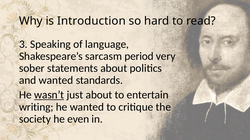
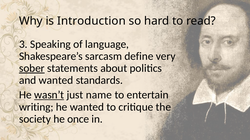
period: period -> define (139, 56)
sober underline: none -> present (32, 69)
just about: about -> name (99, 95)
even: even -> once (78, 119)
